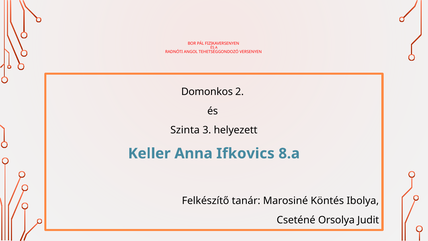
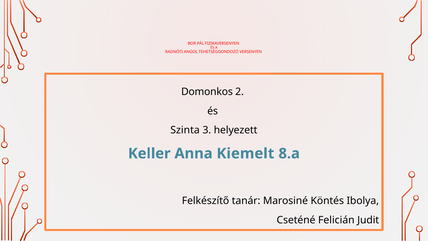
Ifkovics: Ifkovics -> Kiemelt (245, 153)
Orsolya: Orsolya -> Felicián (336, 220)
